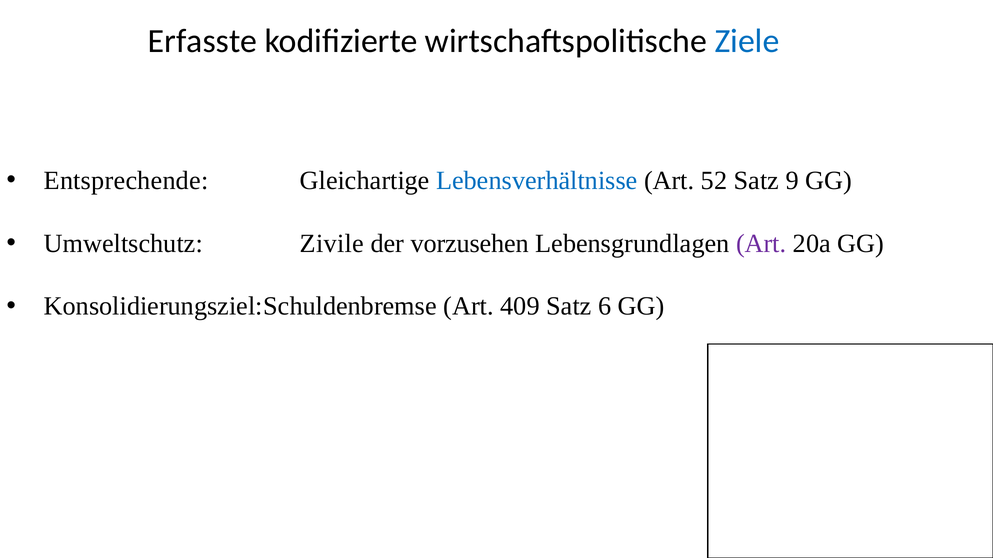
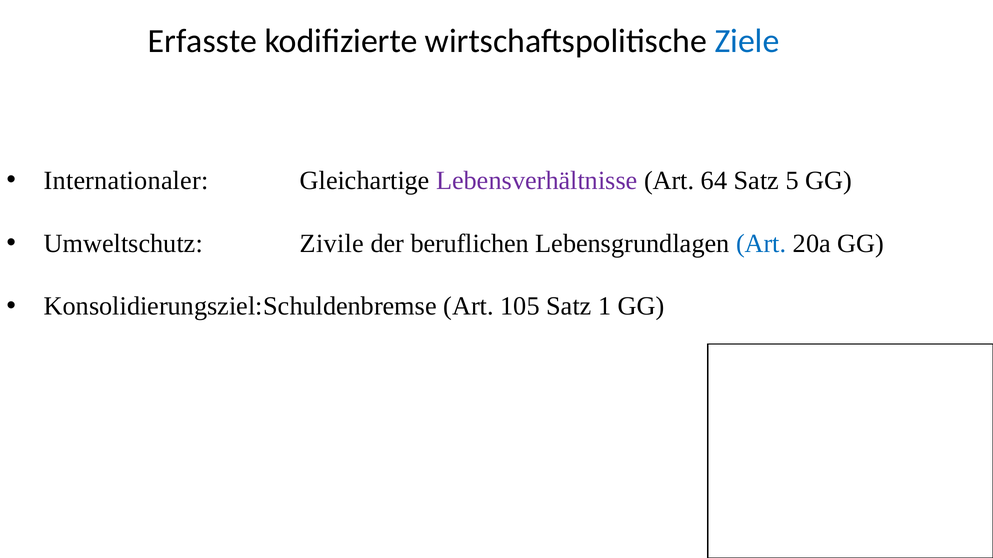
Entsprechende: Entsprechende -> Internationaler (126, 181)
Lebensverhältnisse colour: blue -> purple (537, 181)
52: 52 -> 64 (714, 181)
9: 9 -> 5 (792, 181)
vorzusehen: vorzusehen -> beruflichen (470, 244)
Art colour: purple -> blue (761, 244)
409: 409 -> 105 (520, 307)
6: 6 -> 1 (605, 307)
